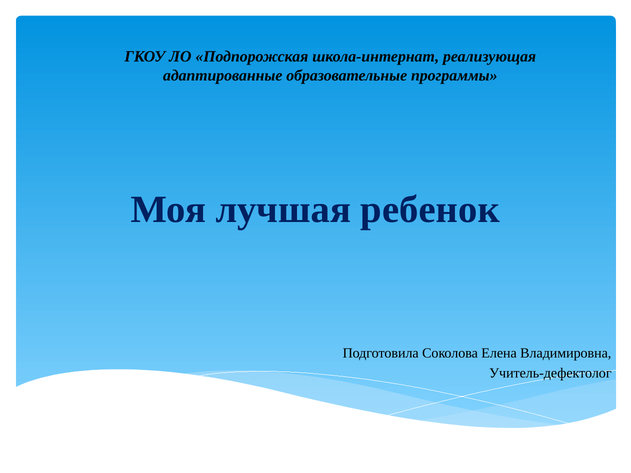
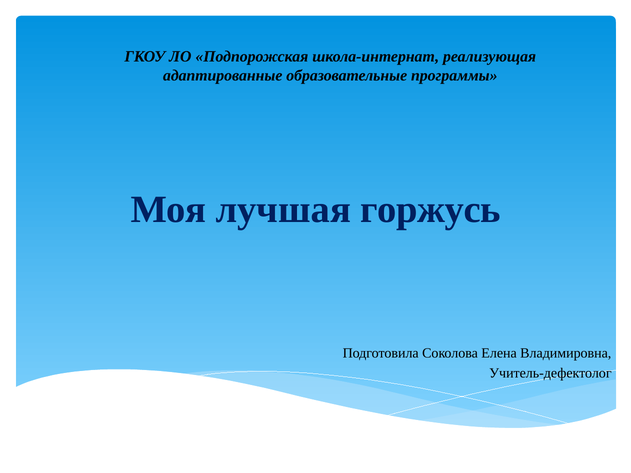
ребенок: ребенок -> горжусь (430, 210)
